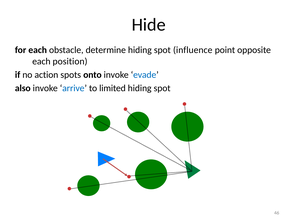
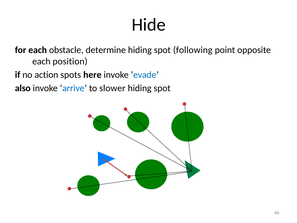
influence: influence -> following (193, 50)
onto: onto -> here (92, 75)
limited: limited -> slower (112, 88)
